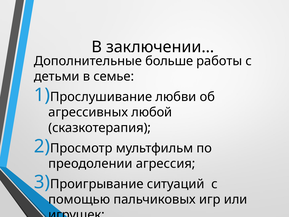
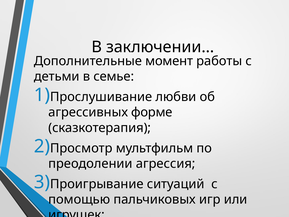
больше: больше -> момент (169, 61)
любой: любой -> форме (152, 112)
